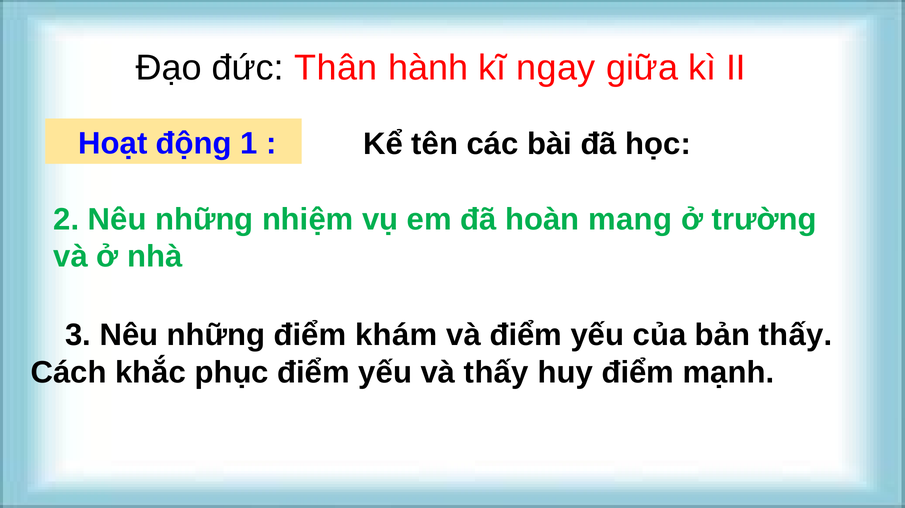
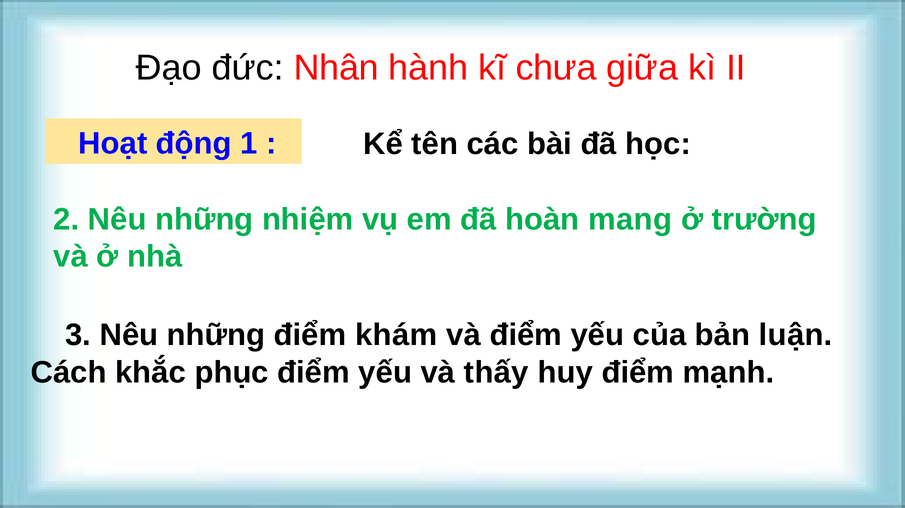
Thân: Thân -> Nhân (336, 68)
ngay: ngay -> chưa (556, 68)
bản thấy: thấy -> luận (796, 336)
